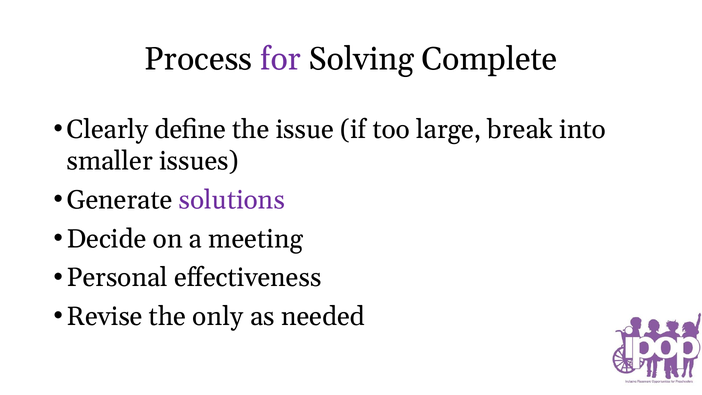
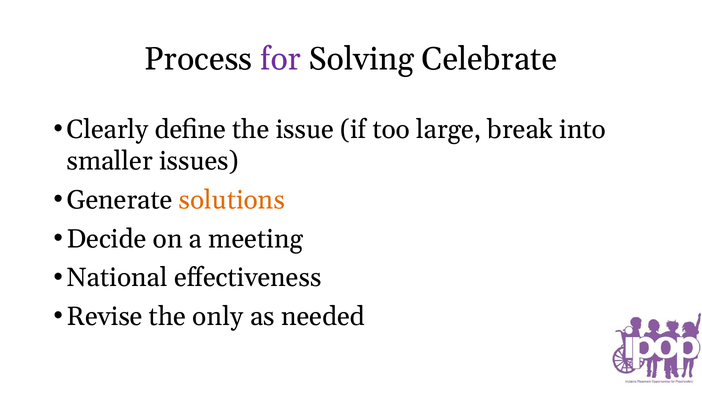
Complete: Complete -> Celebrate (489, 59)
solutions colour: purple -> orange (232, 200)
Personal: Personal -> National (117, 278)
